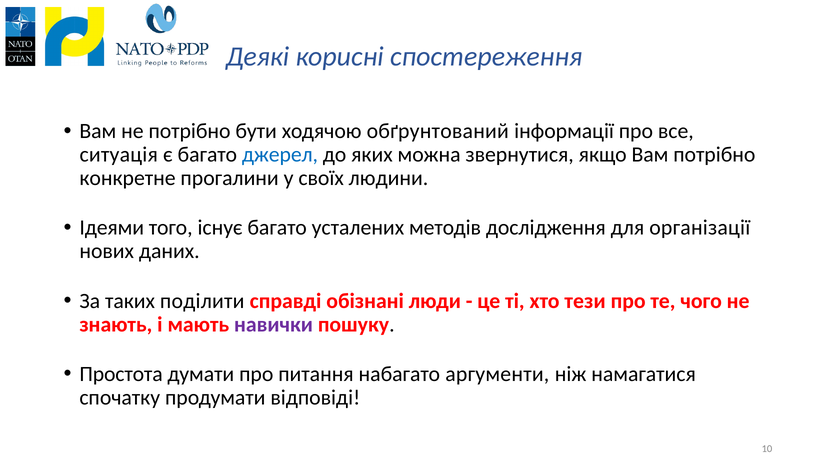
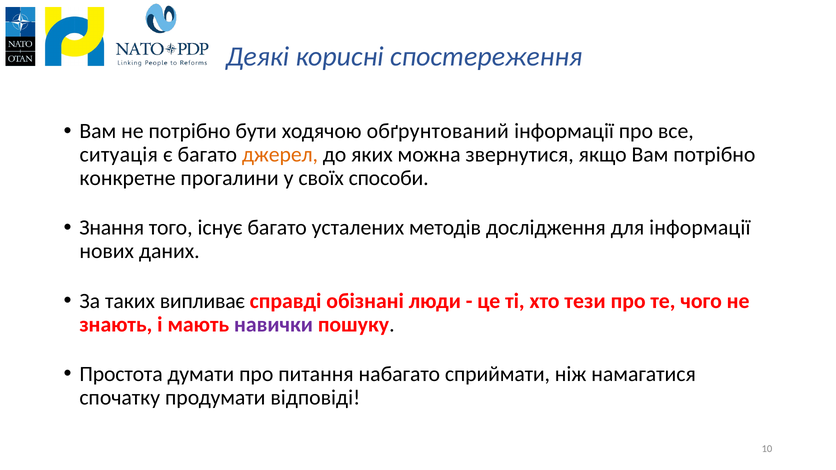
джерел colour: blue -> orange (280, 155)
людини: людини -> способи (389, 178)
Ідеями: Ідеями -> Знання (112, 228)
для організації: організації -> інформації (700, 228)
поділити: поділити -> випливає (202, 301)
аргументи: аргументи -> сприймати (497, 374)
